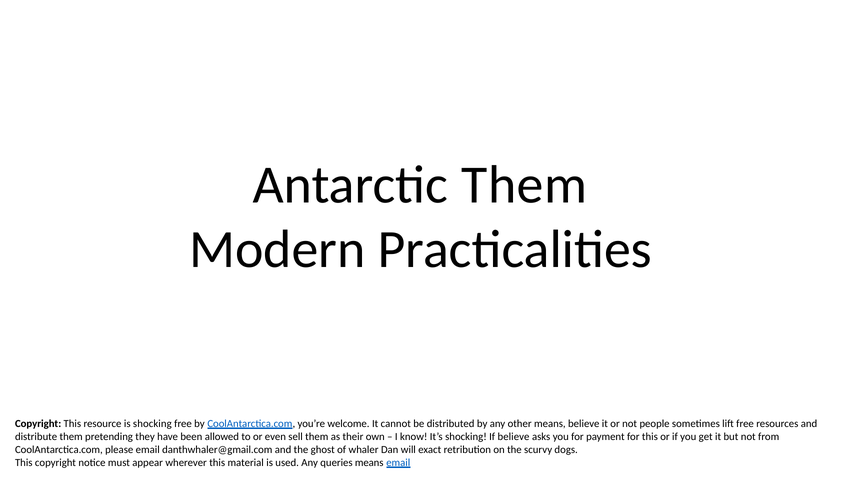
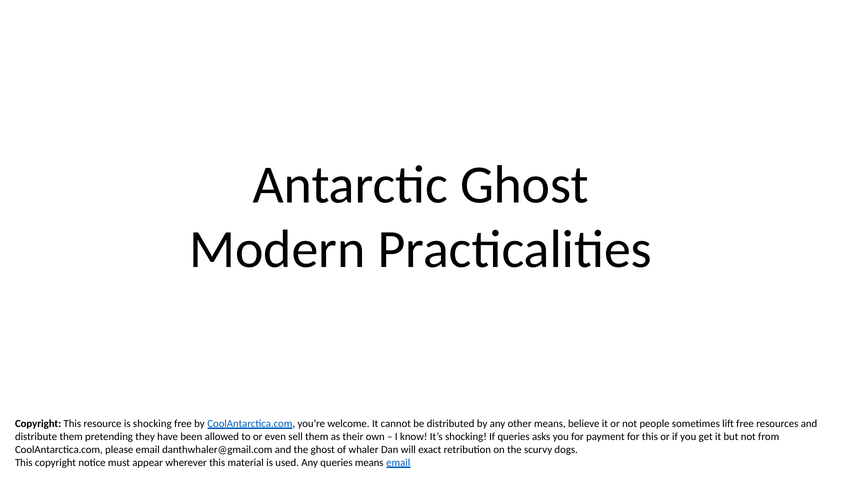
Antarctic Them: Them -> Ghost (525, 184)
If believe: believe -> queries (514, 436)
